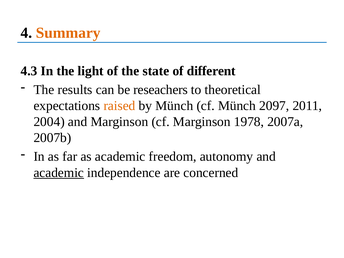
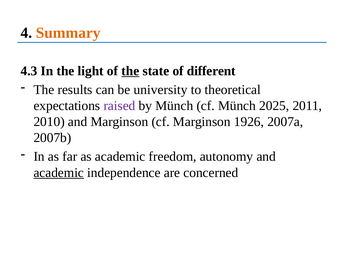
the underline: none -> present (130, 71)
reseachers: reseachers -> university (161, 90)
raised colour: orange -> purple (119, 106)
2097: 2097 -> 2025 (274, 106)
2004: 2004 -> 2010 (49, 122)
1978: 1978 -> 1926 (249, 122)
